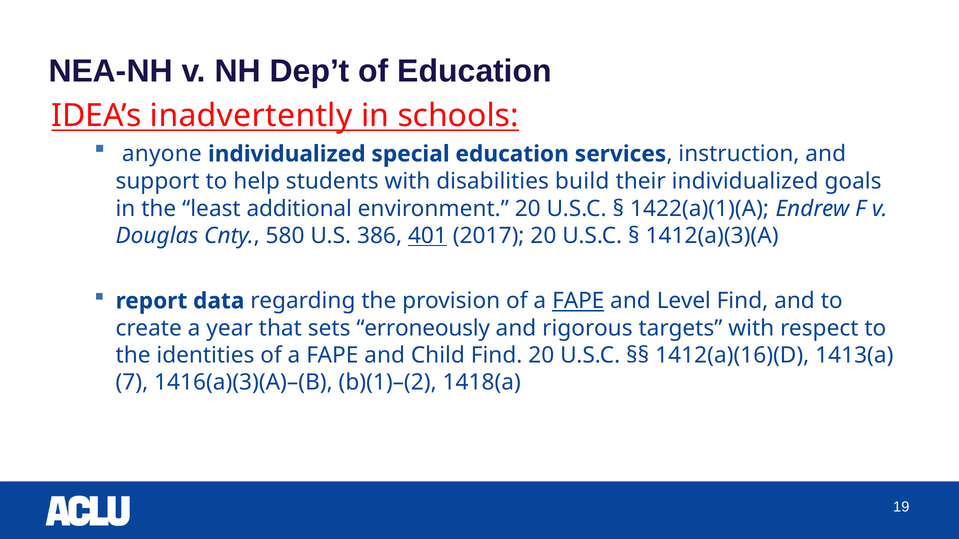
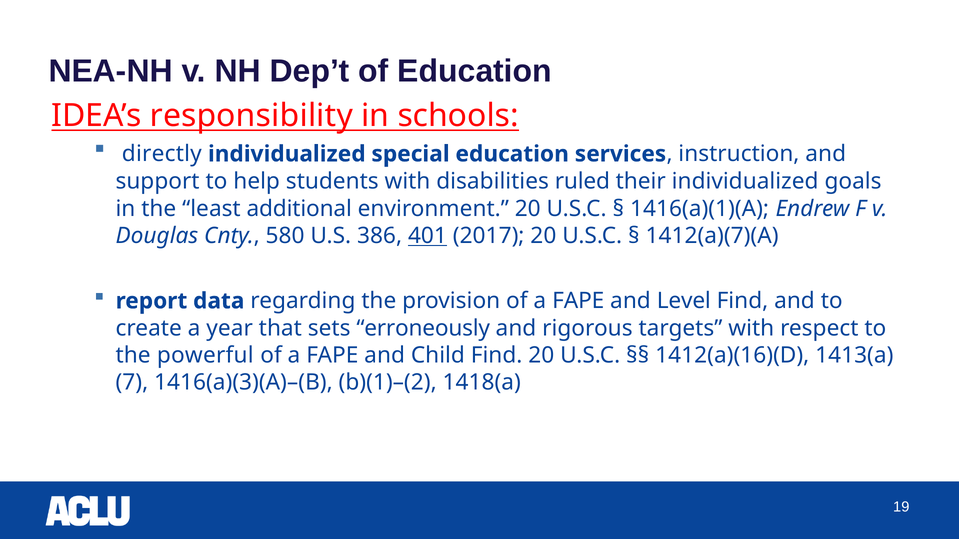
inadvertently: inadvertently -> responsibility (251, 116)
anyone: anyone -> directly (162, 154)
build: build -> ruled (582, 182)
1422(a)(1)(A: 1422(a)(1)(A -> 1416(a)(1)(A (700, 209)
1412(a)(3)(A: 1412(a)(3)(A -> 1412(a)(7)(A (712, 236)
FAPE underline: present -> none (578, 301)
identities: identities -> powerful (205, 356)
